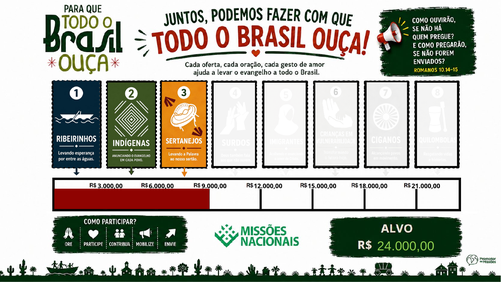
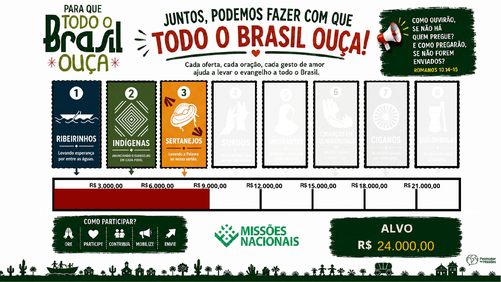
24.000,00 colour: light green -> yellow (406, 246)
